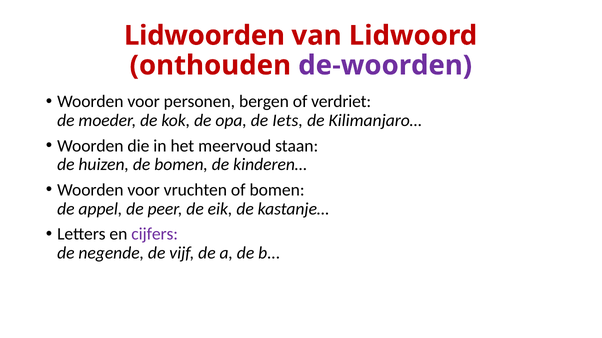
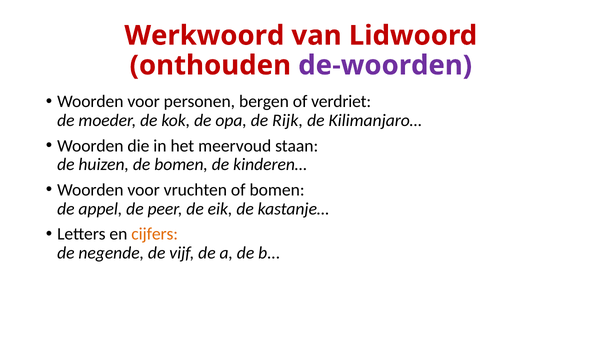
Lidwoorden: Lidwoorden -> Werkwoord (204, 36)
Iets: Iets -> Rijk (288, 121)
cijfers colour: purple -> orange (155, 234)
